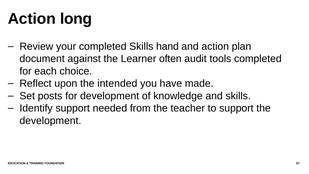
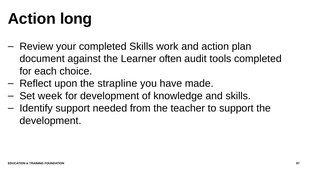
hand: hand -> work (167, 46)
intended: intended -> strapline (117, 83)
posts: posts -> week (50, 96)
